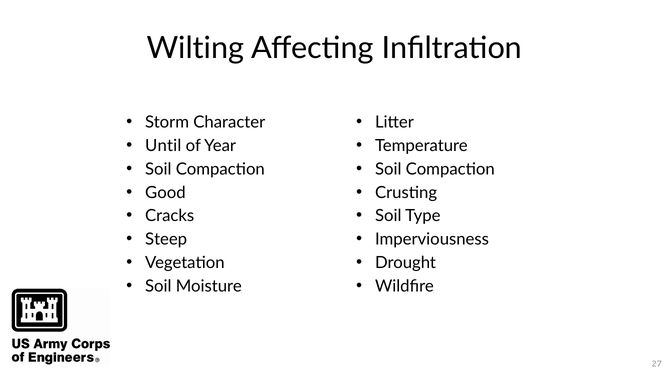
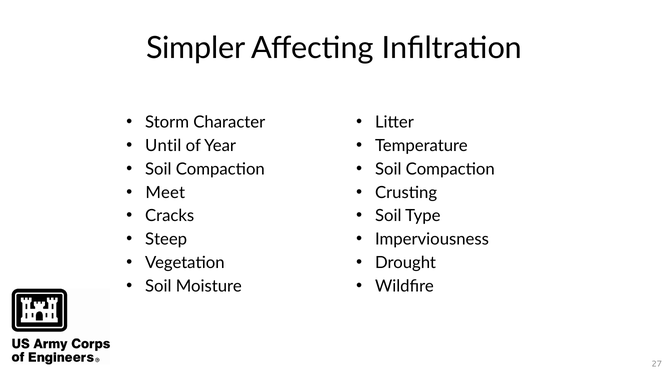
Wilting: Wilting -> Simpler (196, 48)
Good: Good -> Meet (165, 193)
